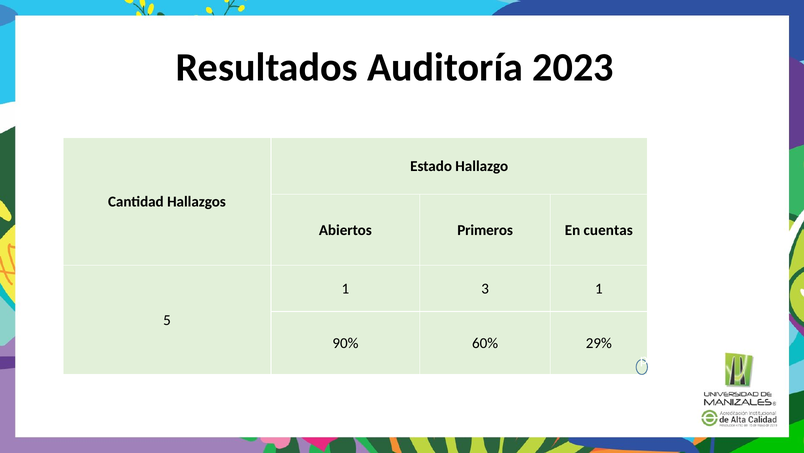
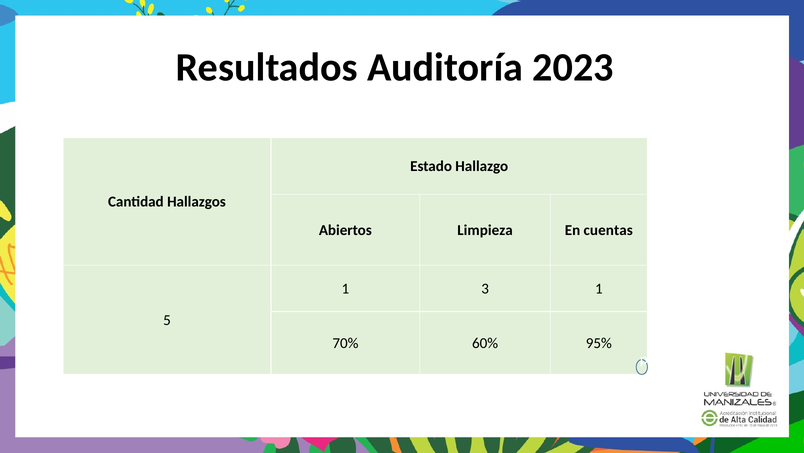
Primeros: Primeros -> Limpieza (485, 230)
90%: 90% -> 70% (345, 343)
29%: 29% -> 95% (599, 343)
